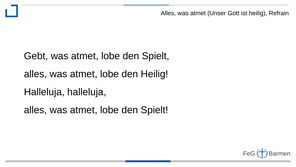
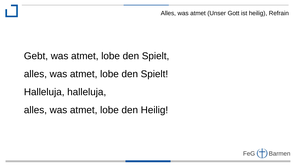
Heilig: Heilig -> Spielt (154, 74)
Spielt: Spielt -> Heilig (154, 110)
